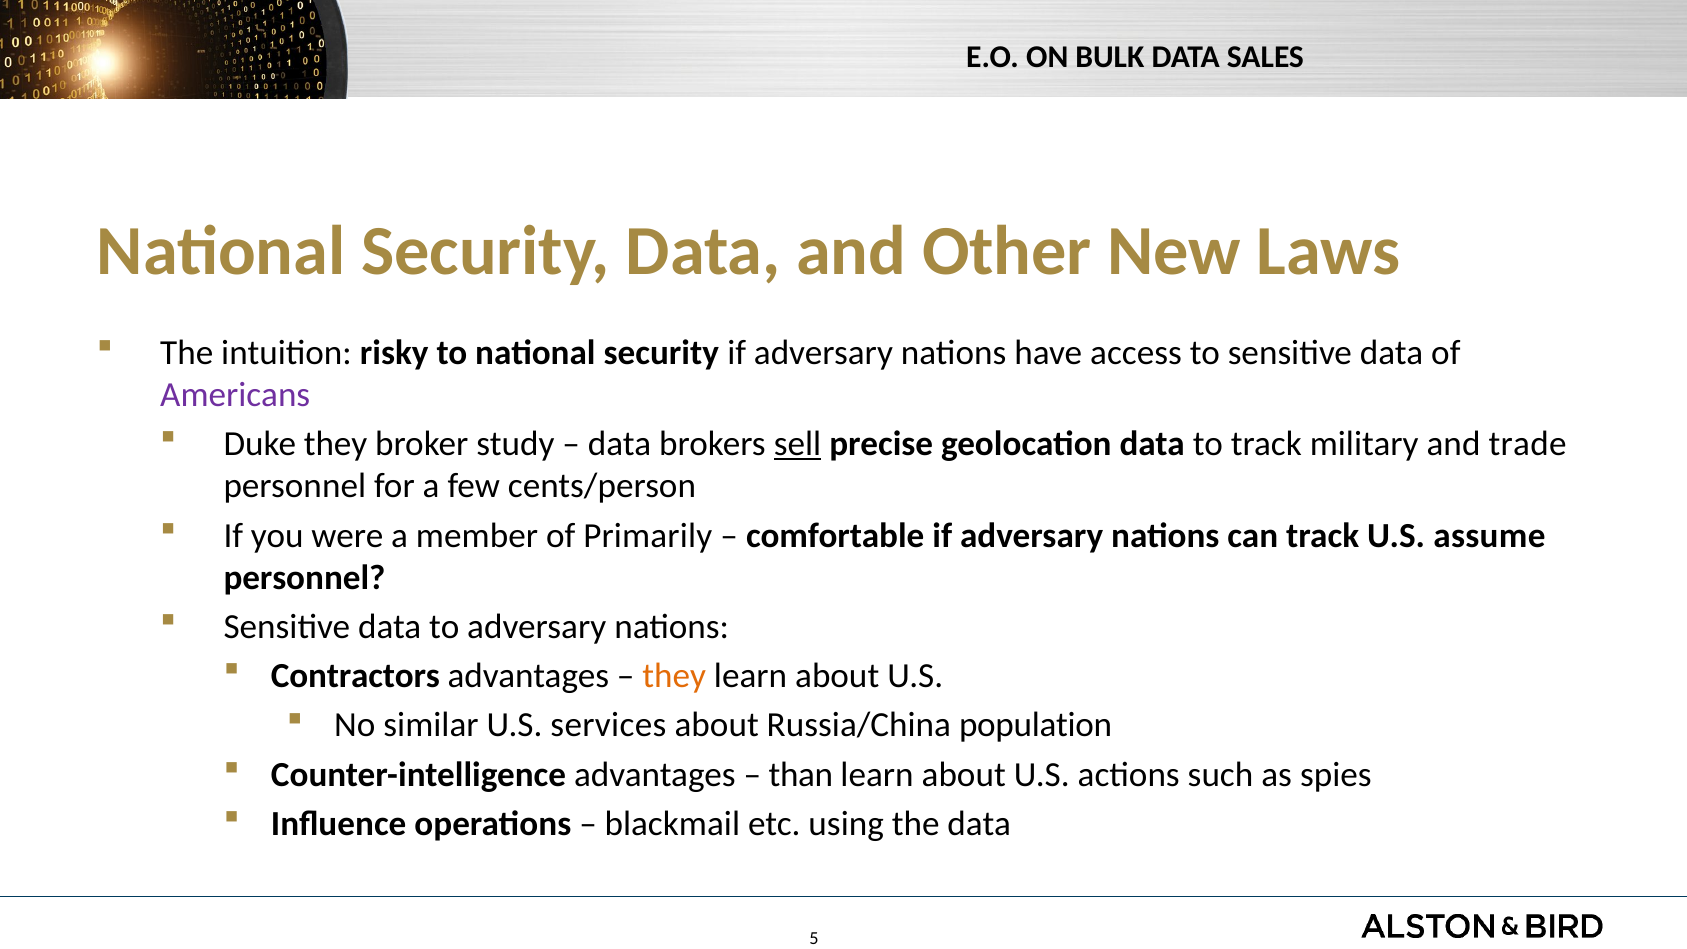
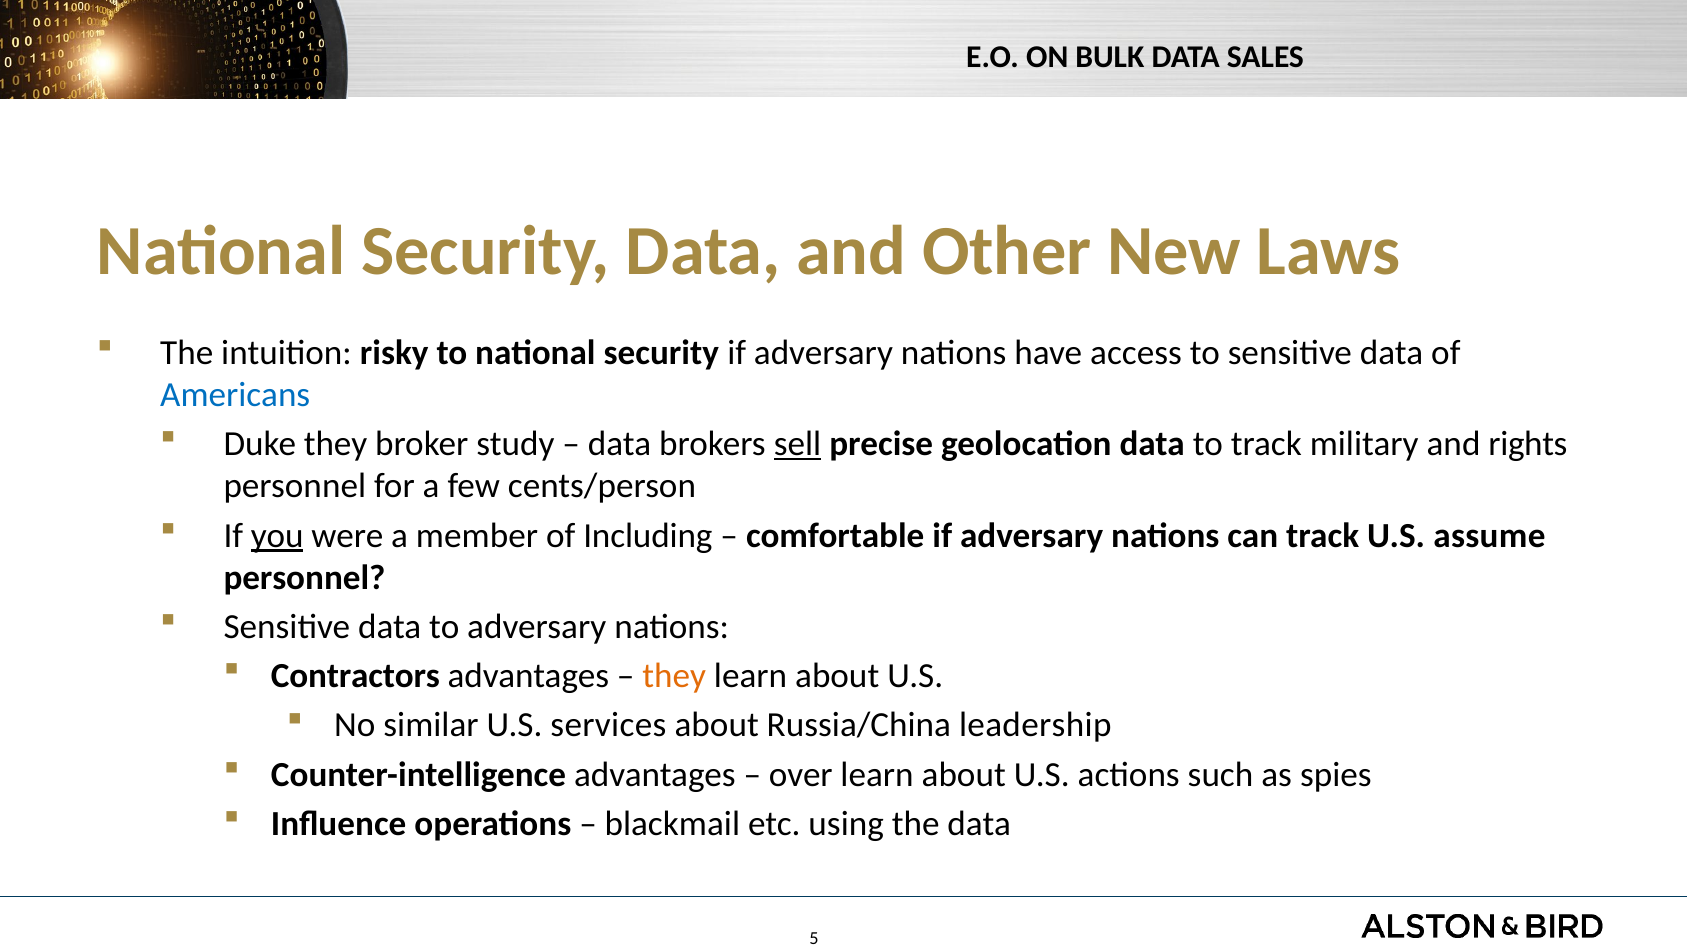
Americans colour: purple -> blue (235, 395)
trade: trade -> rights (1528, 444)
you underline: none -> present (277, 535)
Primarily: Primarily -> Including (648, 535)
population: population -> leadership (1035, 725)
than: than -> over (801, 774)
